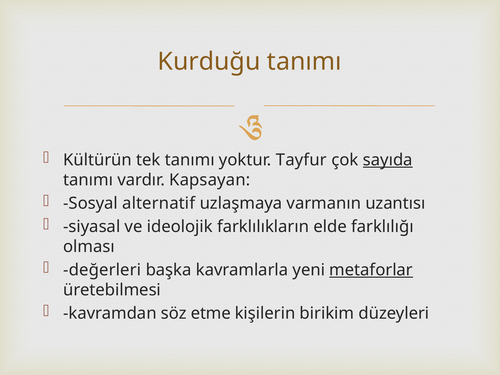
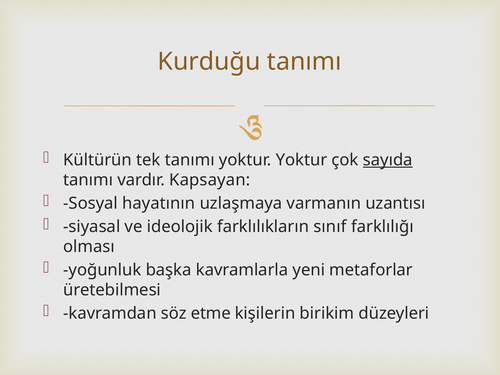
yoktur Tayfur: Tayfur -> Yoktur (302, 160)
alternatif: alternatif -> hayatının (159, 203)
elde: elde -> sınıf (330, 227)
değerleri: değerleri -> yoğunluk (102, 270)
metaforlar underline: present -> none (371, 270)
